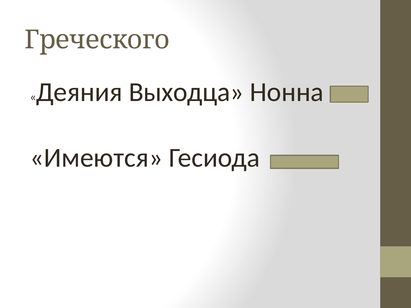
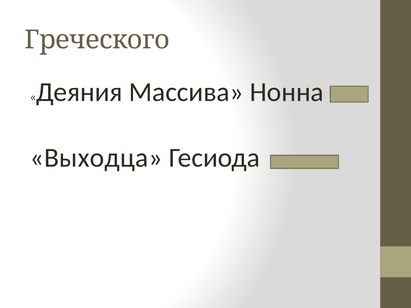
Выходца: Выходца -> Массива (186, 92)
Имеются: Имеются -> Выходца (96, 158)
